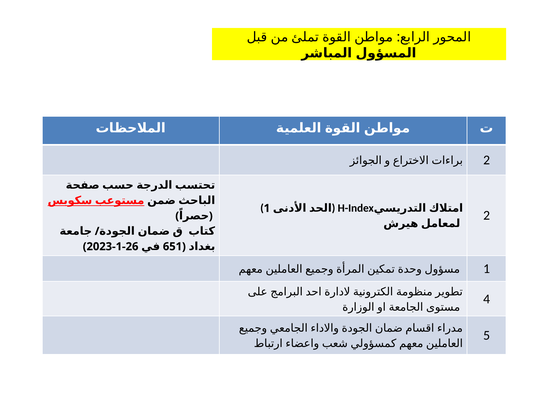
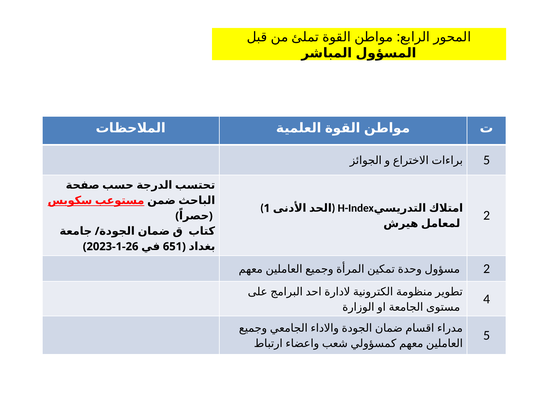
2: 2 -> 5 (487, 160)
1: 1 -> 2 (487, 268)
